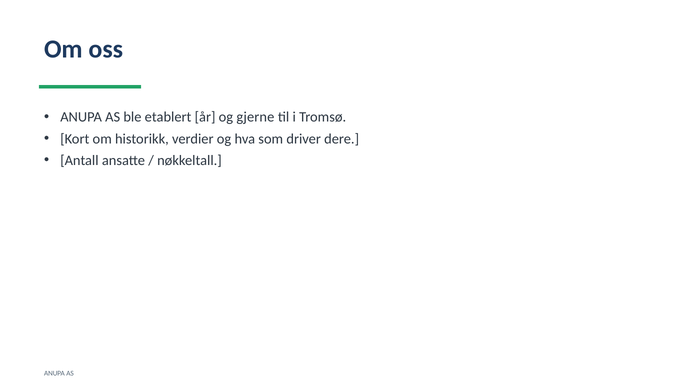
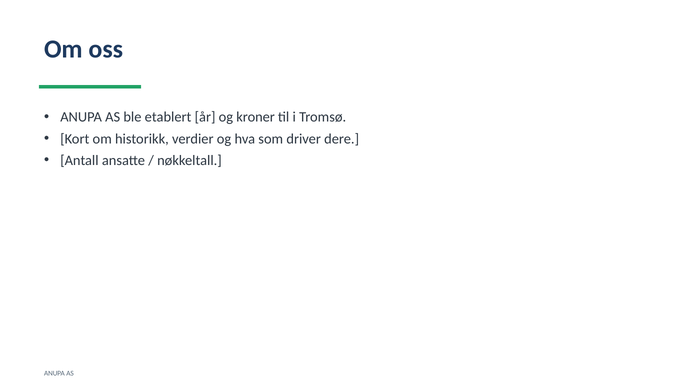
gjerne: gjerne -> kroner (256, 117)
